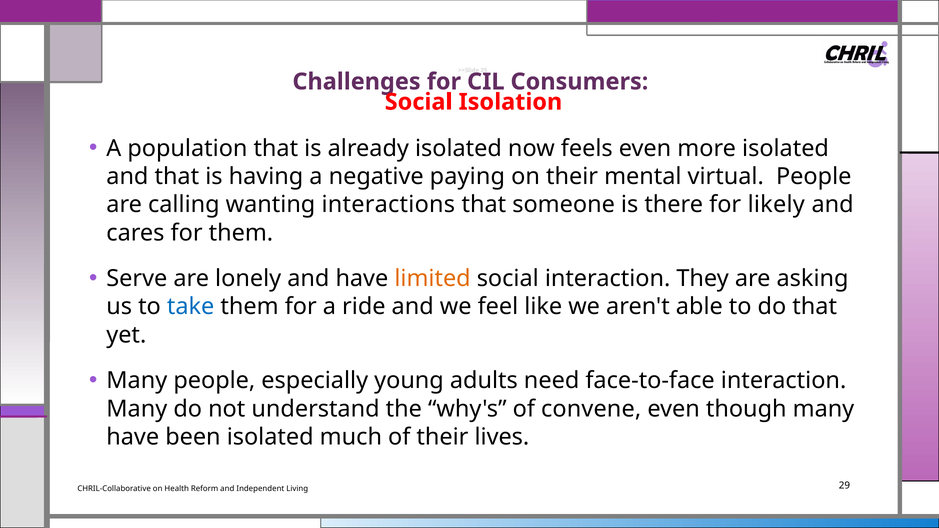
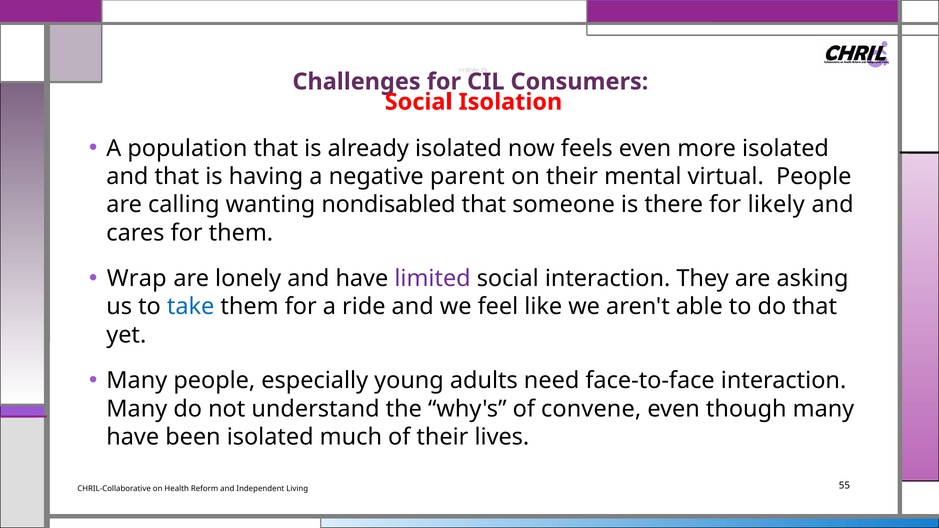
paying: paying -> parent (467, 177)
interactions: interactions -> nondisabled (389, 205)
Serve: Serve -> Wrap (137, 279)
limited colour: orange -> purple (433, 279)
29: 29 -> 55 (844, 486)
